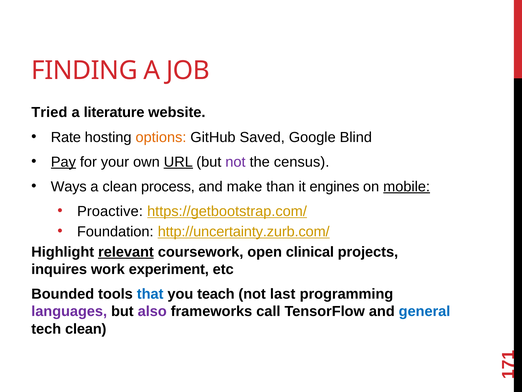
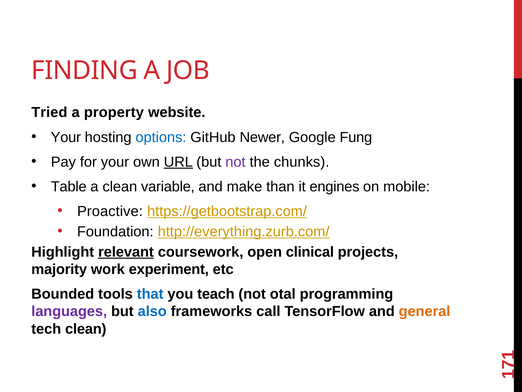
literature: literature -> property (114, 112)
Rate: Rate -> Your (66, 137)
options colour: orange -> blue (161, 137)
Saved: Saved -> Newer (262, 137)
Blind: Blind -> Fung (356, 137)
Pay underline: present -> none (63, 162)
census: census -> chunks (302, 162)
Ways: Ways -> Table (69, 186)
process: process -> variable (168, 186)
mobile underline: present -> none (407, 186)
http://uncertainty.zurb.com/: http://uncertainty.zurb.com/ -> http://everything.zurb.com/ (244, 231)
inquires: inquires -> majority (59, 269)
last: last -> otal (283, 294)
also colour: purple -> blue (152, 311)
general colour: blue -> orange (425, 311)
